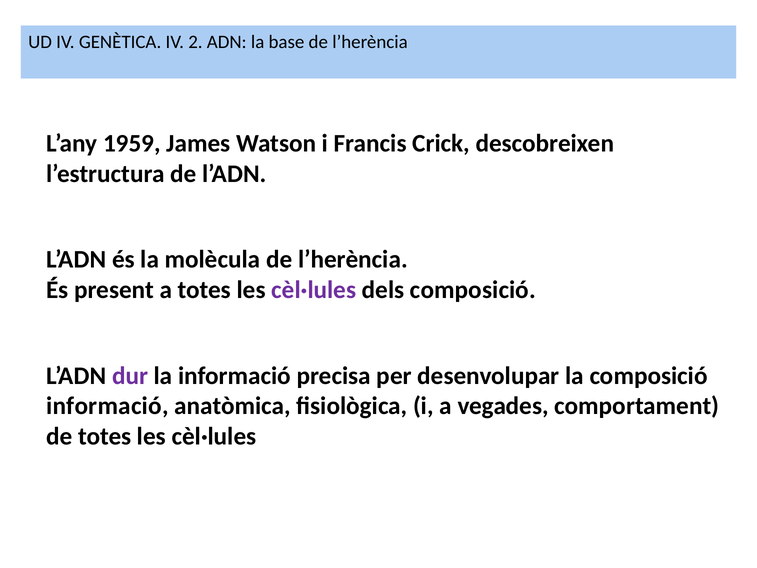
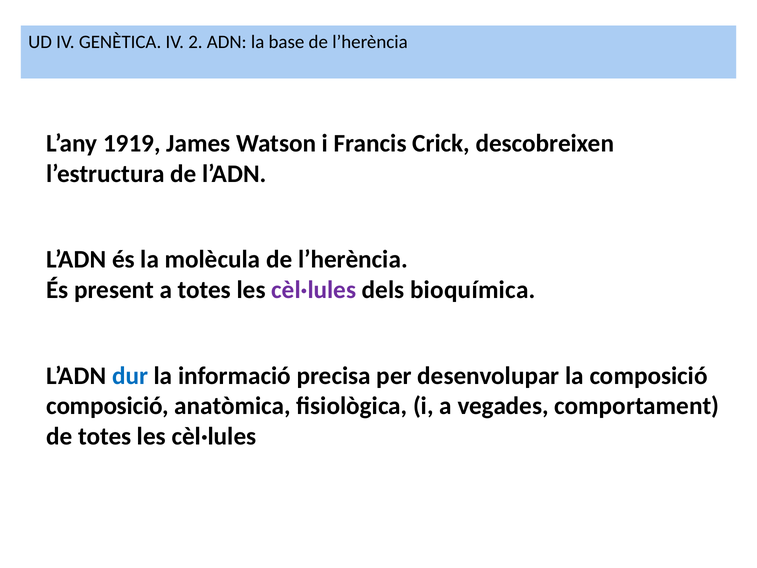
1959: 1959 -> 1919 (132, 143)
dels composició: composició -> bioquímica (473, 290)
dur colour: purple -> blue (130, 376)
informació: informació -> composició (108, 406)
